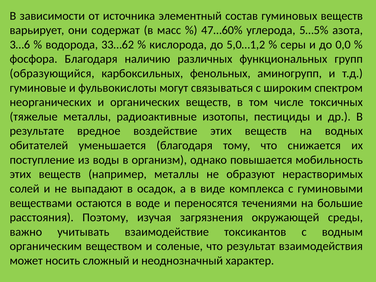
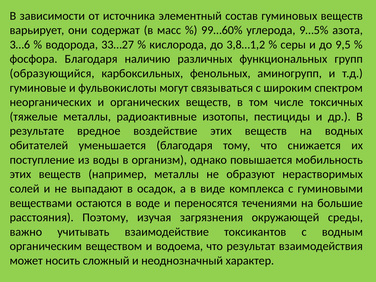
47…60%: 47…60% -> 99…60% (222, 30)
5…5%: 5…5% -> 9…5% (314, 30)
33…62: 33…62 -> 33…27 (118, 45)
5,0…1,2: 5,0…1,2 -> 3,8…1,2 (246, 45)
0,0: 0,0 -> 9,5 (343, 45)
соленые: соленые -> водоема (179, 246)
